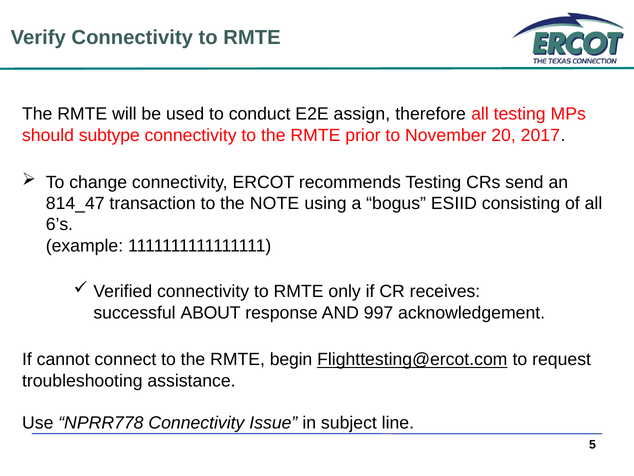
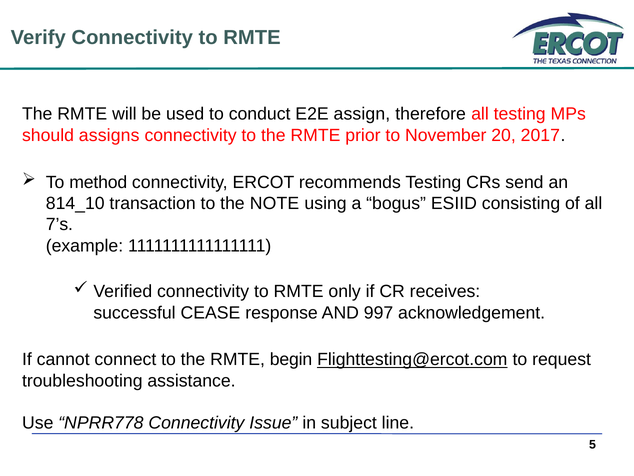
subtype: subtype -> assigns (109, 135)
change: change -> method (98, 182)
814_47: 814_47 -> 814_10 (75, 203)
6’s: 6’s -> 7’s (59, 224)
ABOUT: ABOUT -> CEASE (210, 312)
